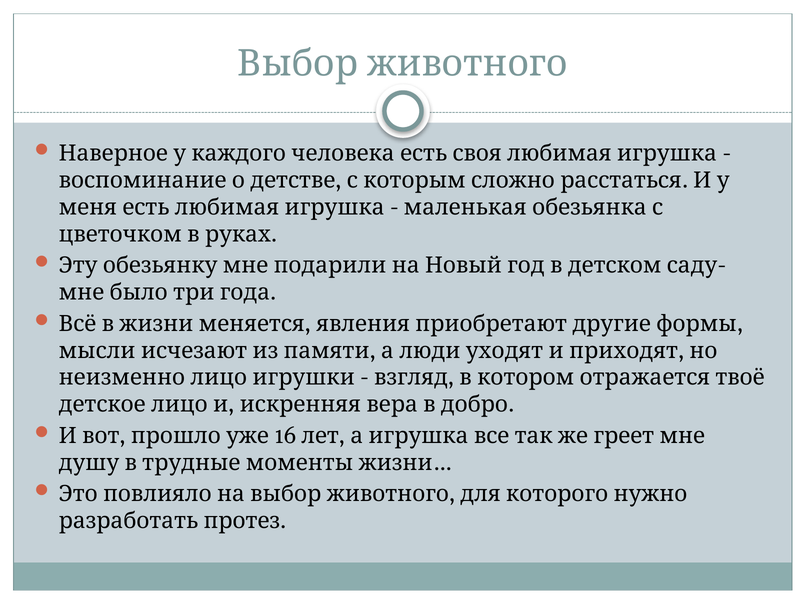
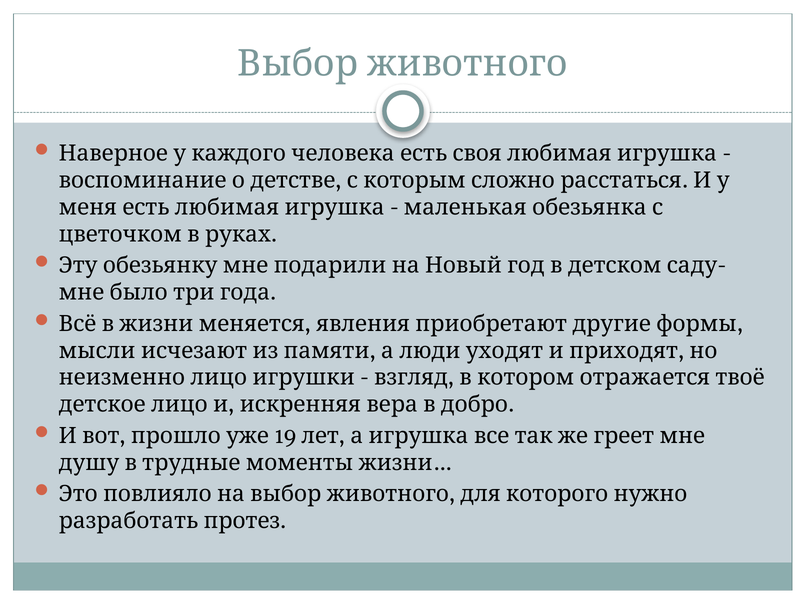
16: 16 -> 19 (285, 436)
